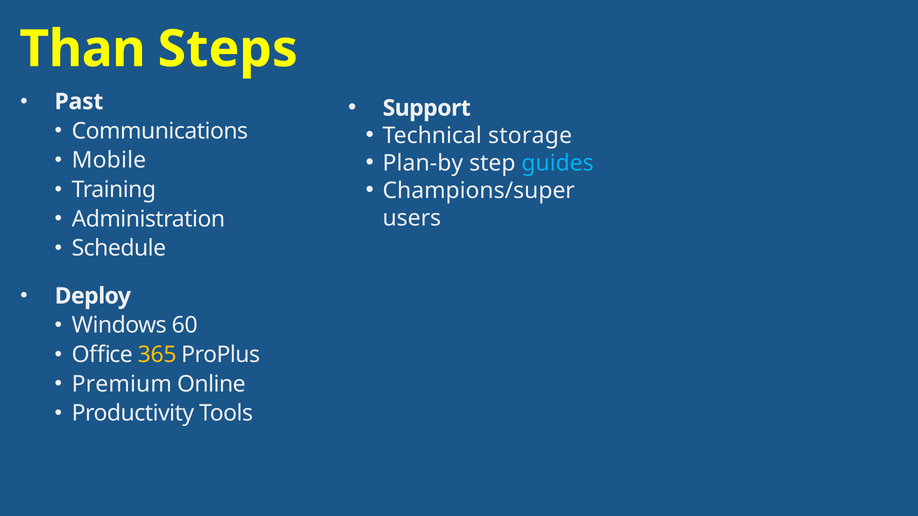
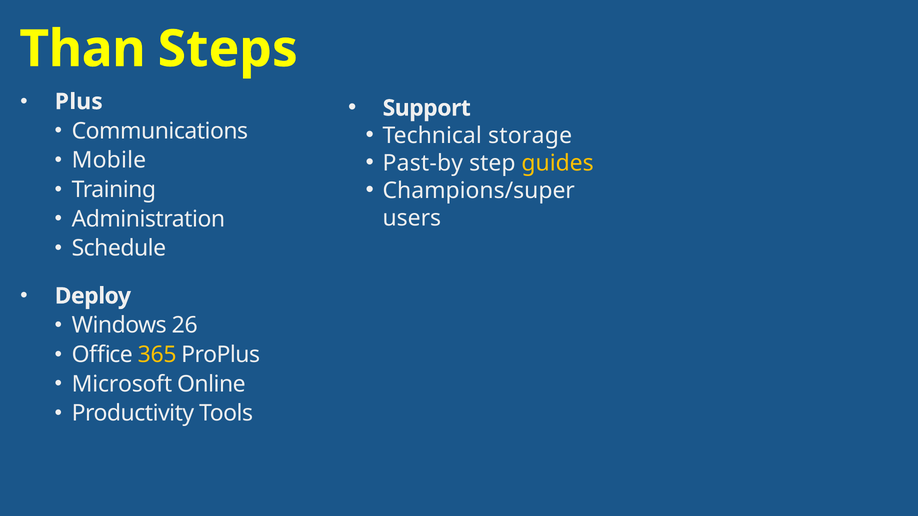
Past: Past -> Plus (79, 102)
Plan-by: Plan-by -> Past-by (423, 163)
guides colour: light blue -> yellow (558, 163)
60: 60 -> 26 (185, 326)
Premium: Premium -> Microsoft (122, 384)
